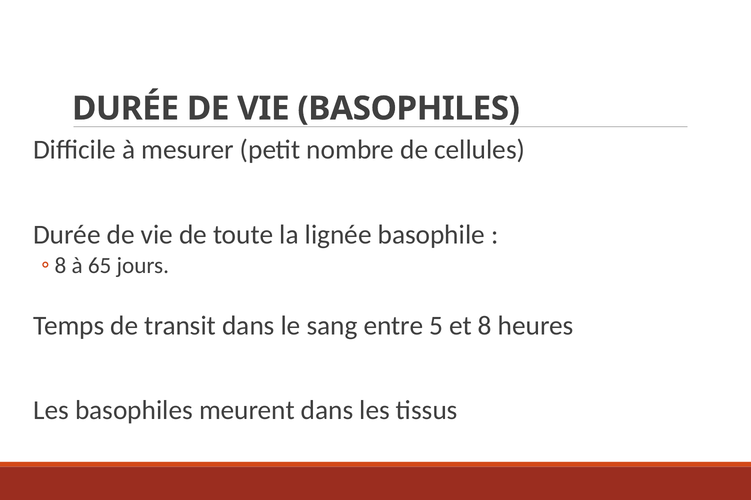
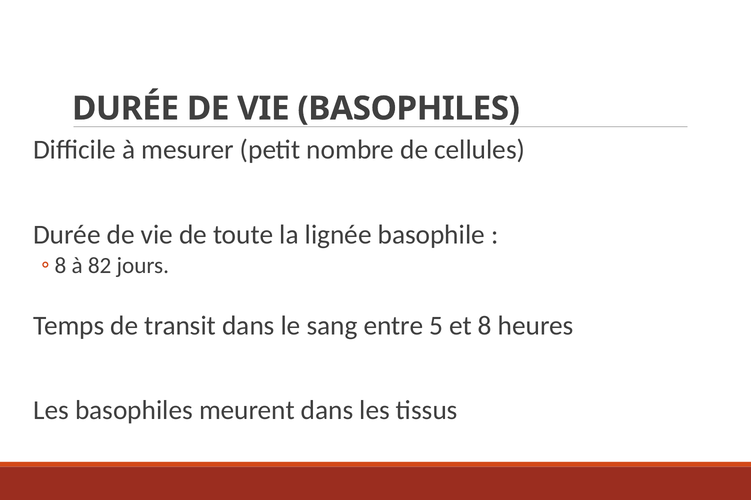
65: 65 -> 82 (100, 266)
